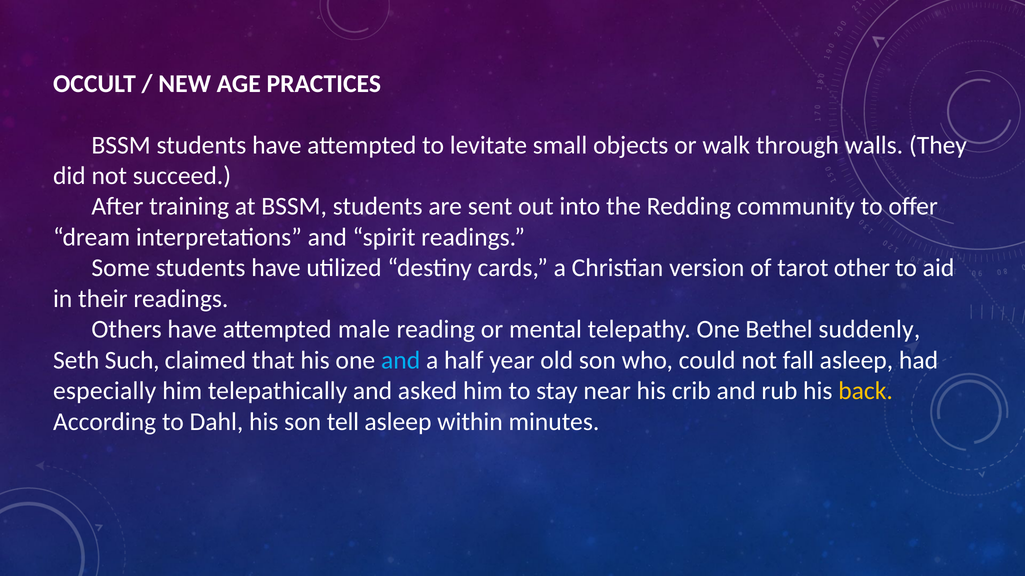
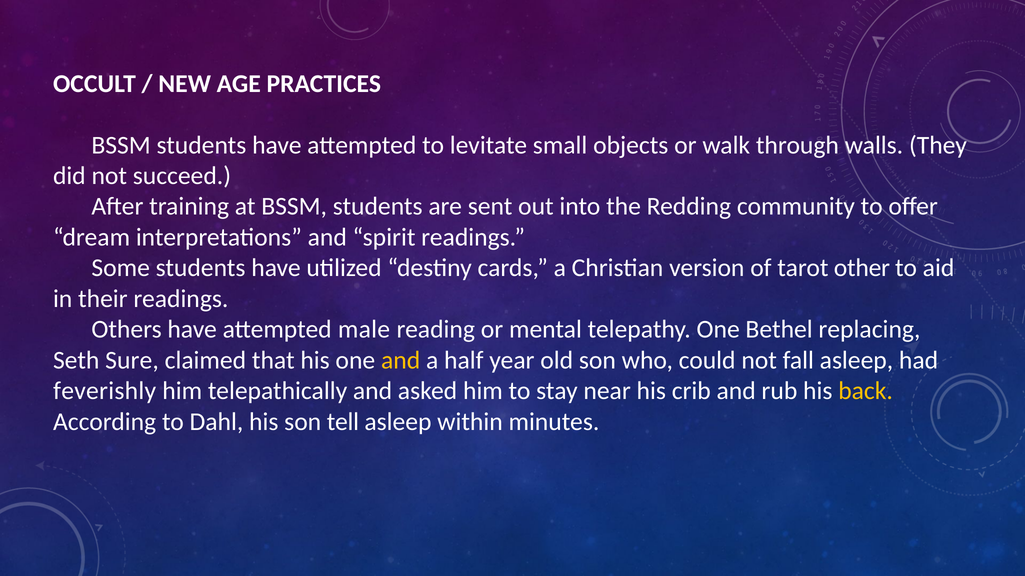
suddenly: suddenly -> replacing (869, 330)
Such: Such -> Sure (132, 360)
and colour: light blue -> yellow (401, 360)
especially: especially -> feverishly (105, 391)
